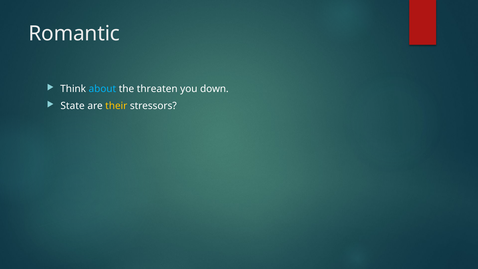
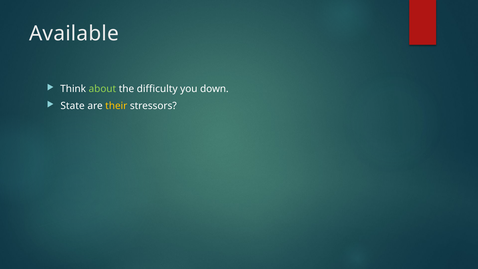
Romantic: Romantic -> Available (74, 34)
about colour: light blue -> light green (102, 89)
threaten: threaten -> difficulty (157, 89)
